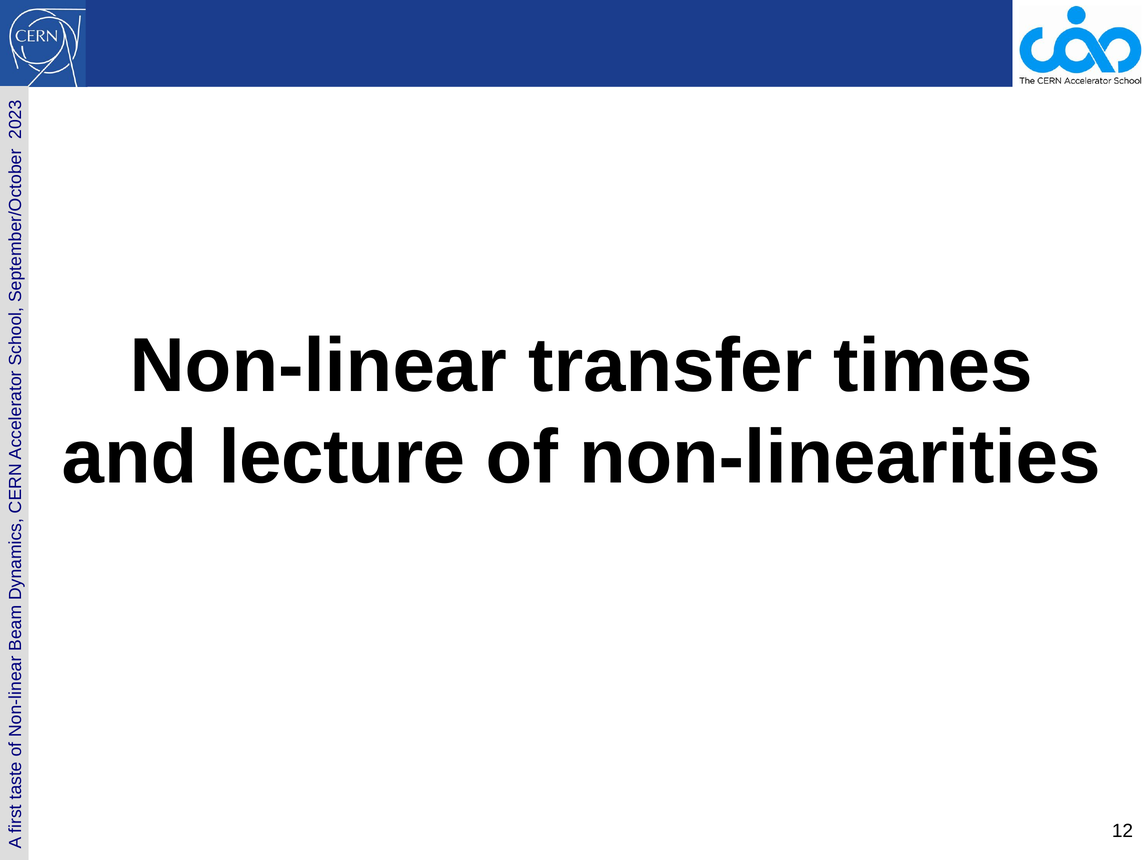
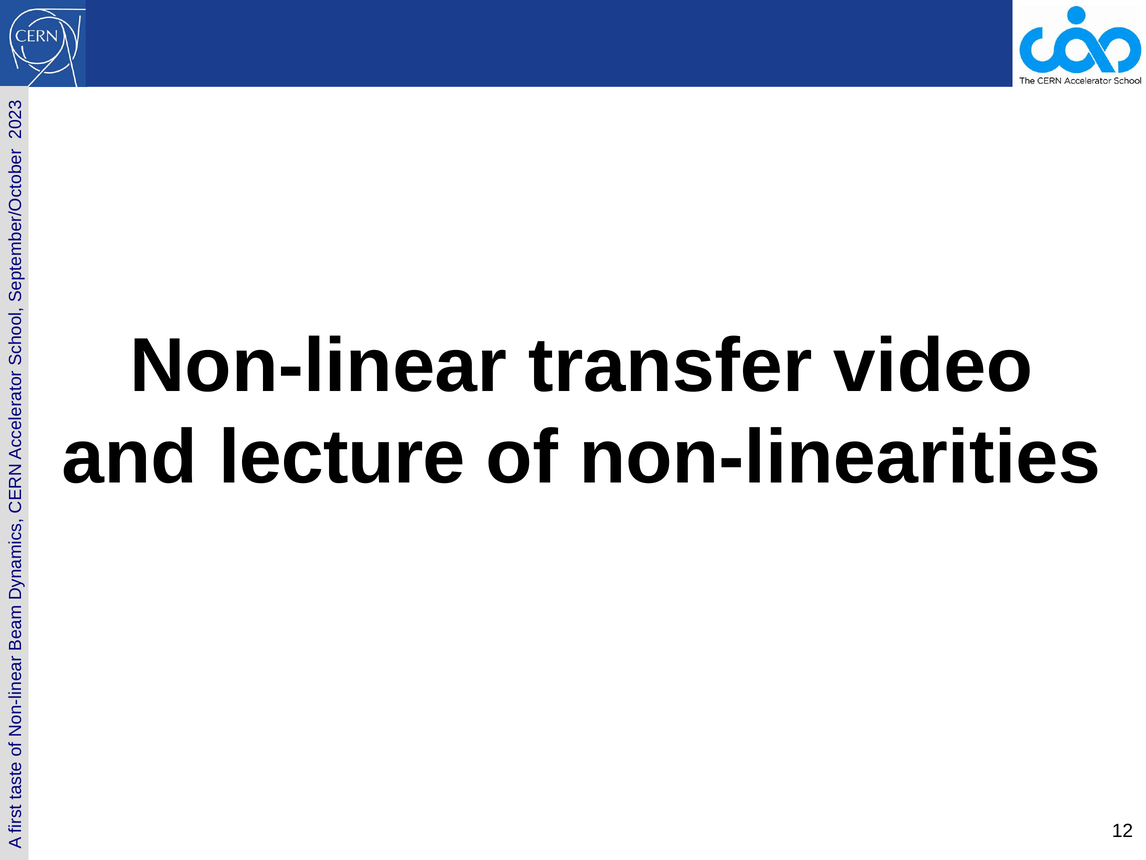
times: times -> video (933, 366)
